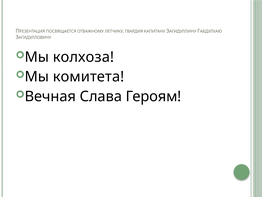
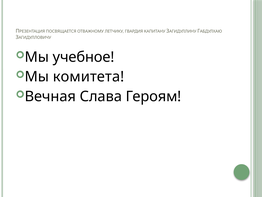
колхоза: колхоза -> учебное (84, 57)
